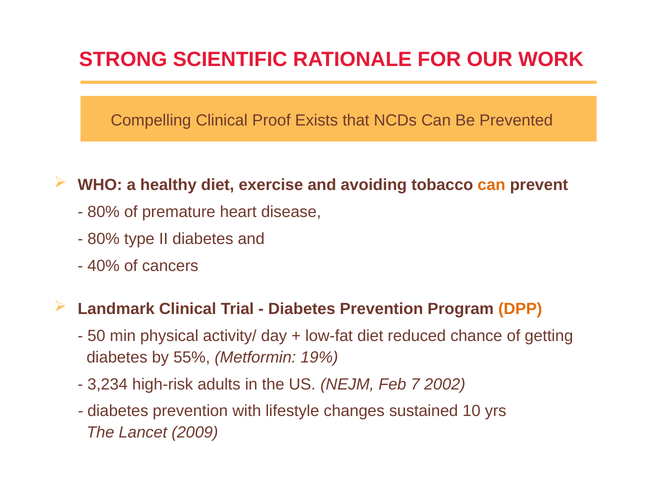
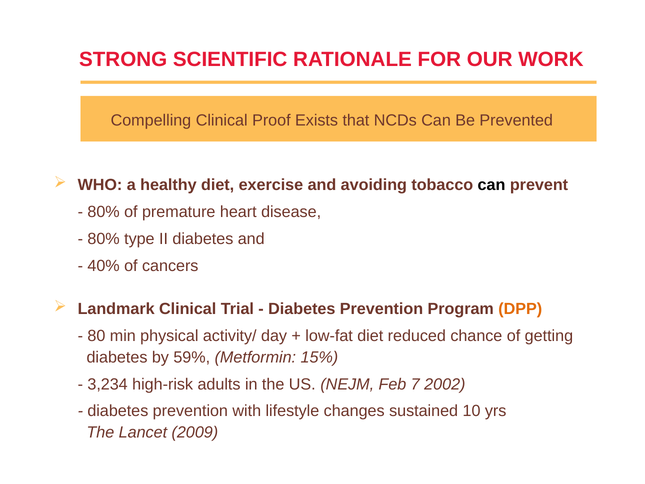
can colour: orange -> black (491, 185)
50: 50 -> 80 (96, 336)
55%: 55% -> 59% (192, 357)
19%: 19% -> 15% (319, 357)
